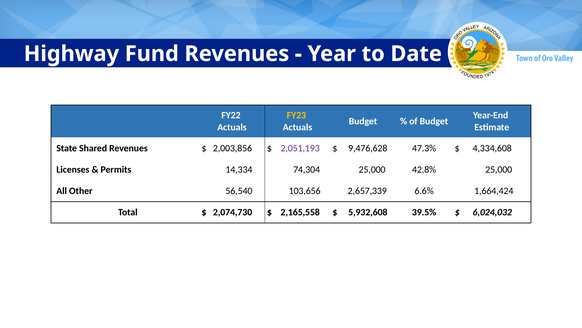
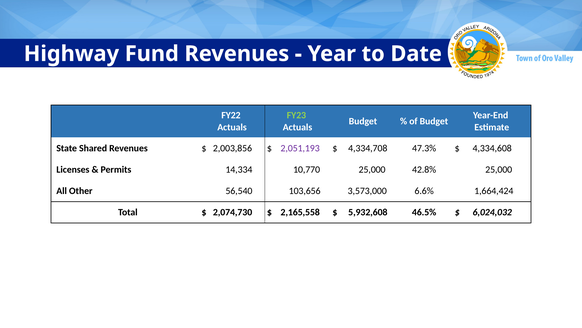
FY23 colour: yellow -> light green (296, 115)
9,476,628: 9,476,628 -> 4,334,708 (368, 148)
74,304: 74,304 -> 10,770 (307, 169)
2,657,339: 2,657,339 -> 3,573,000 (367, 191)
39.5%: 39.5% -> 46.5% (424, 212)
